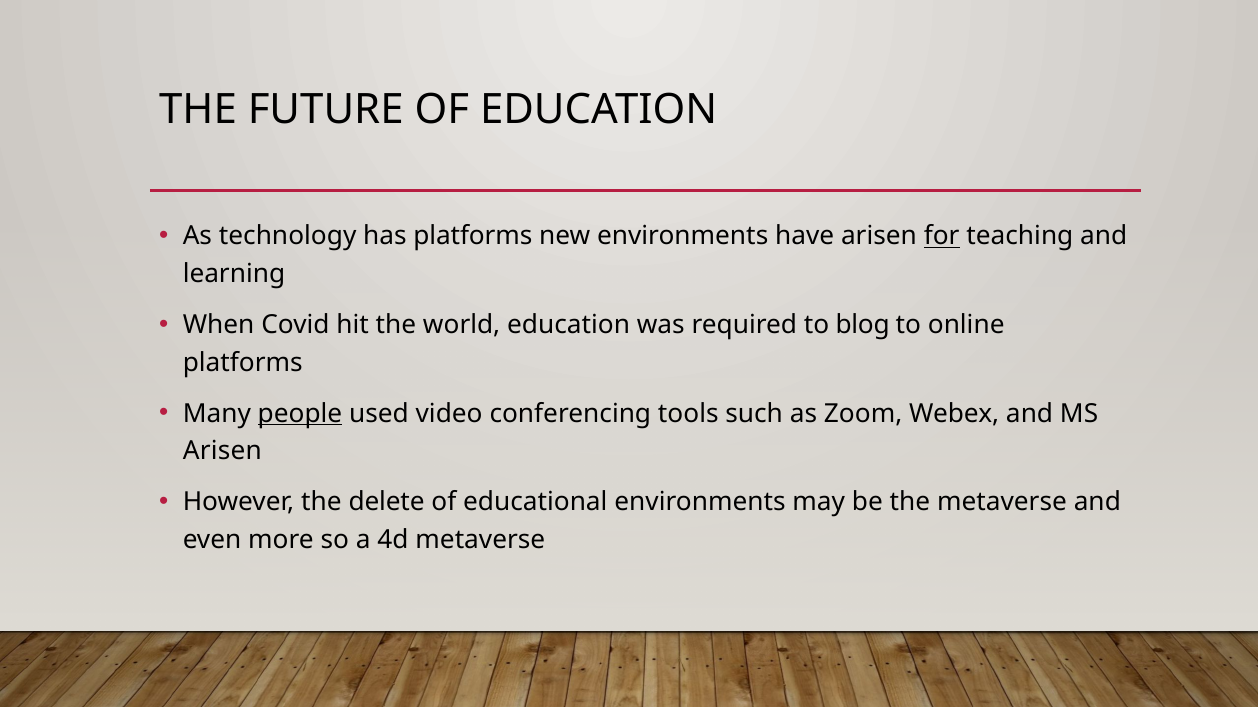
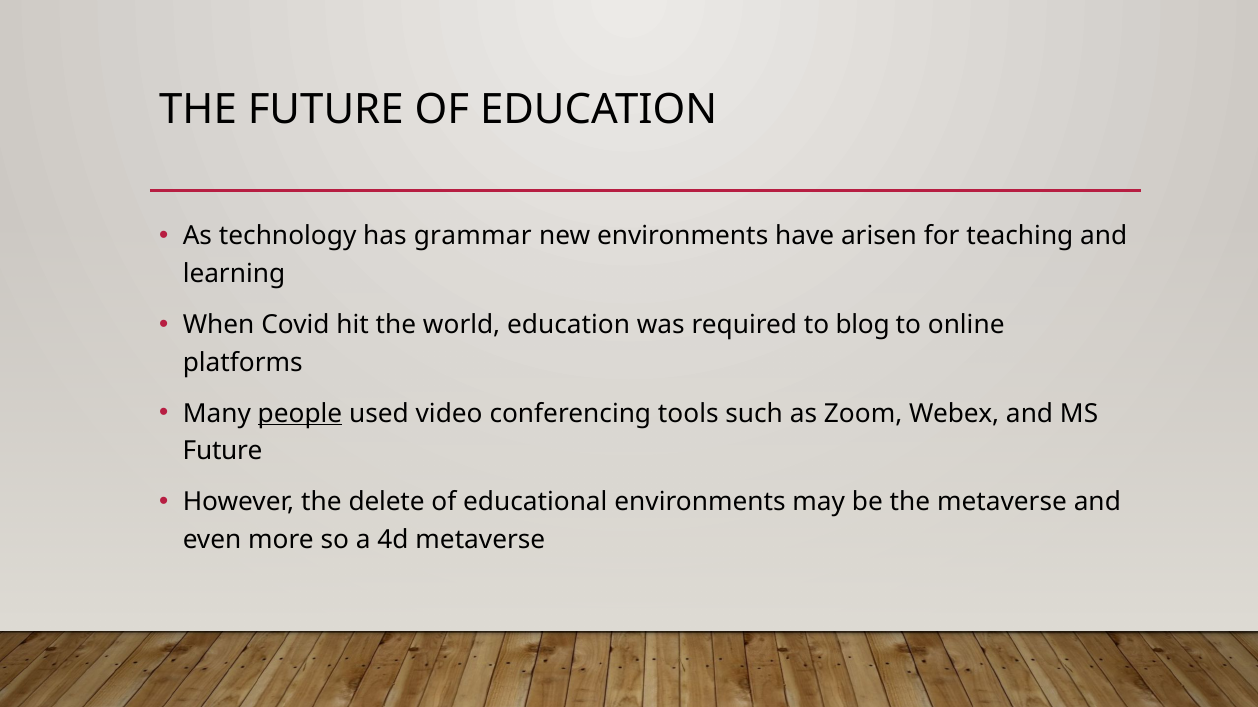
has platforms: platforms -> grammar (473, 237)
for underline: present -> none (942, 237)
Arisen: Arisen -> Future (223, 451)
